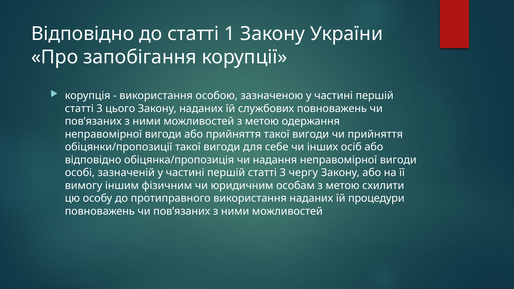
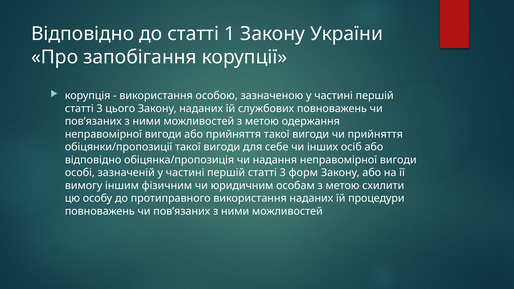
чергу: чергу -> форм (303, 173)
